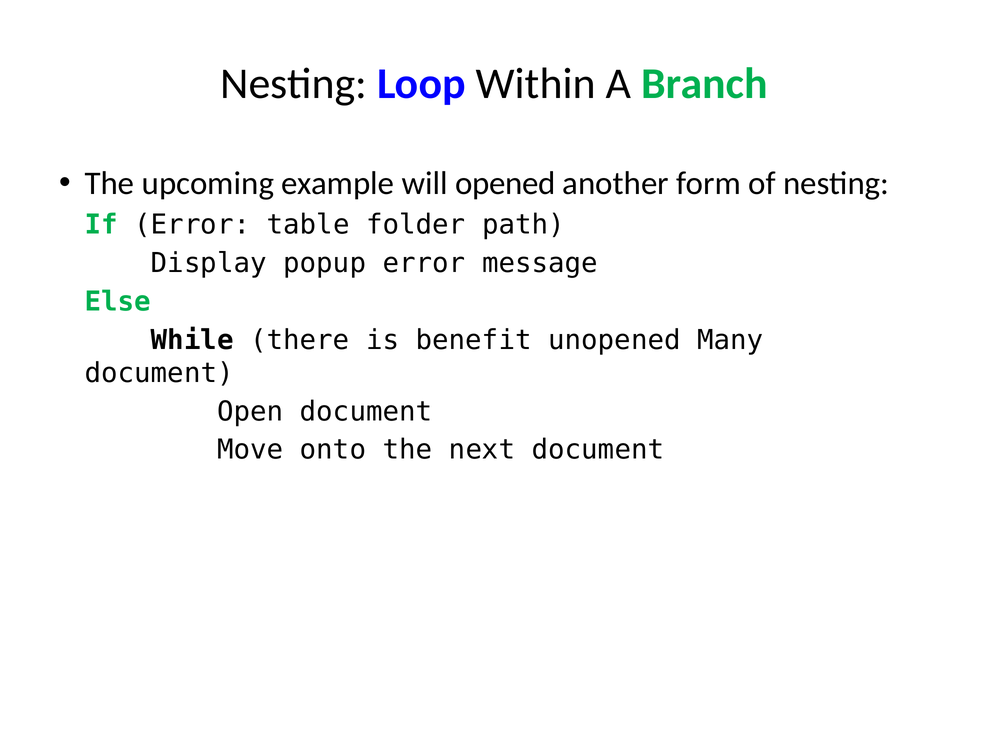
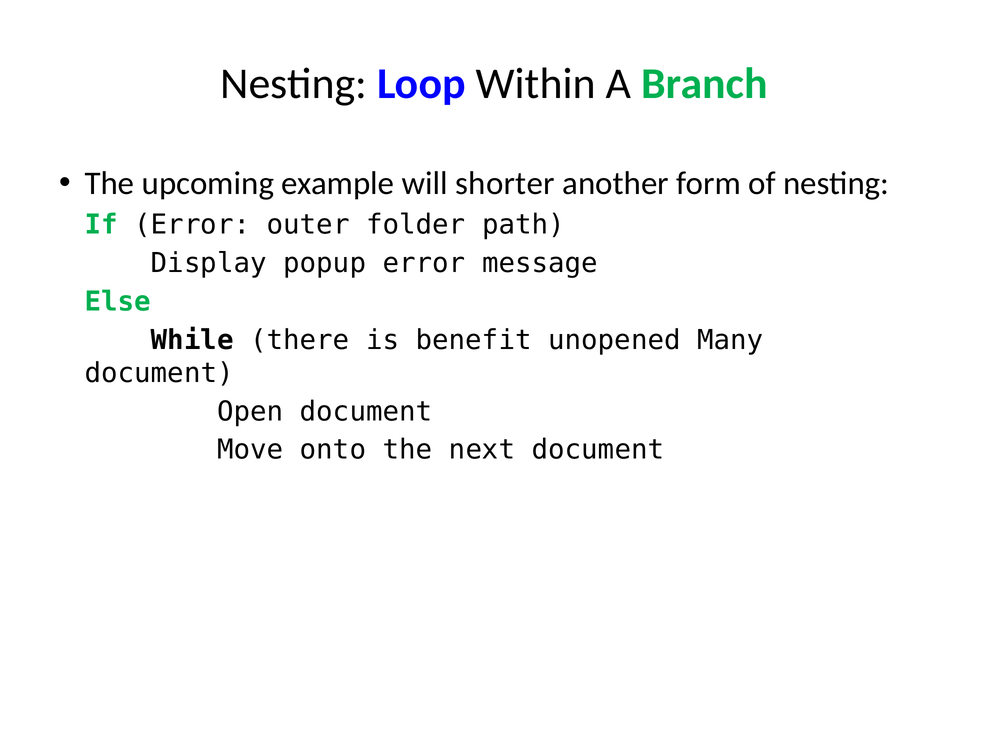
opened: opened -> shorter (505, 183)
table: table -> outer (308, 225)
